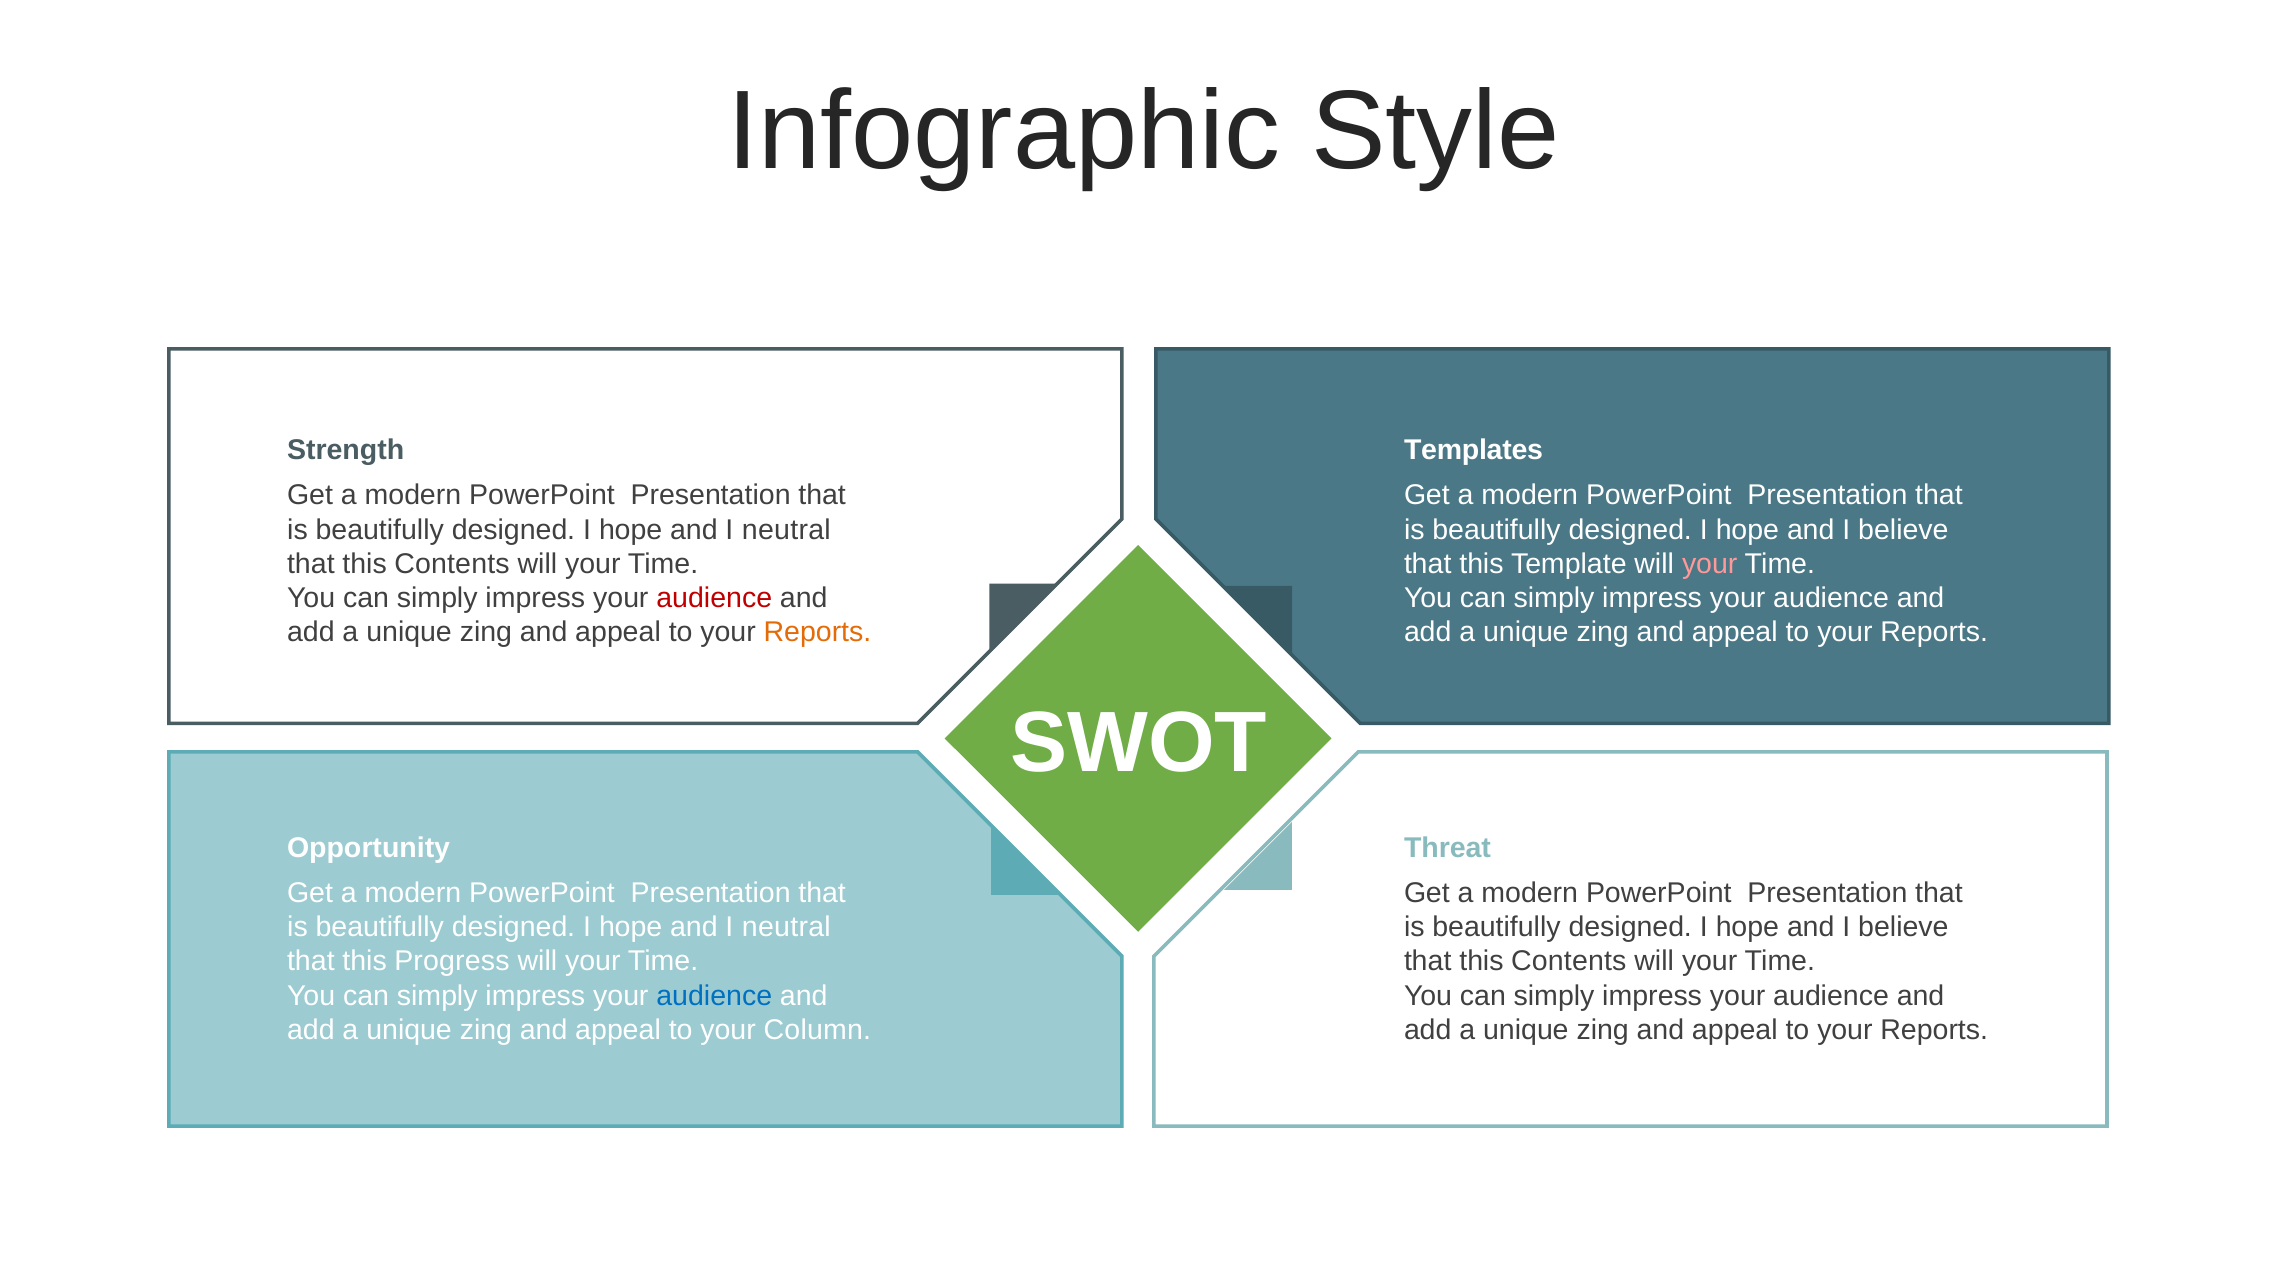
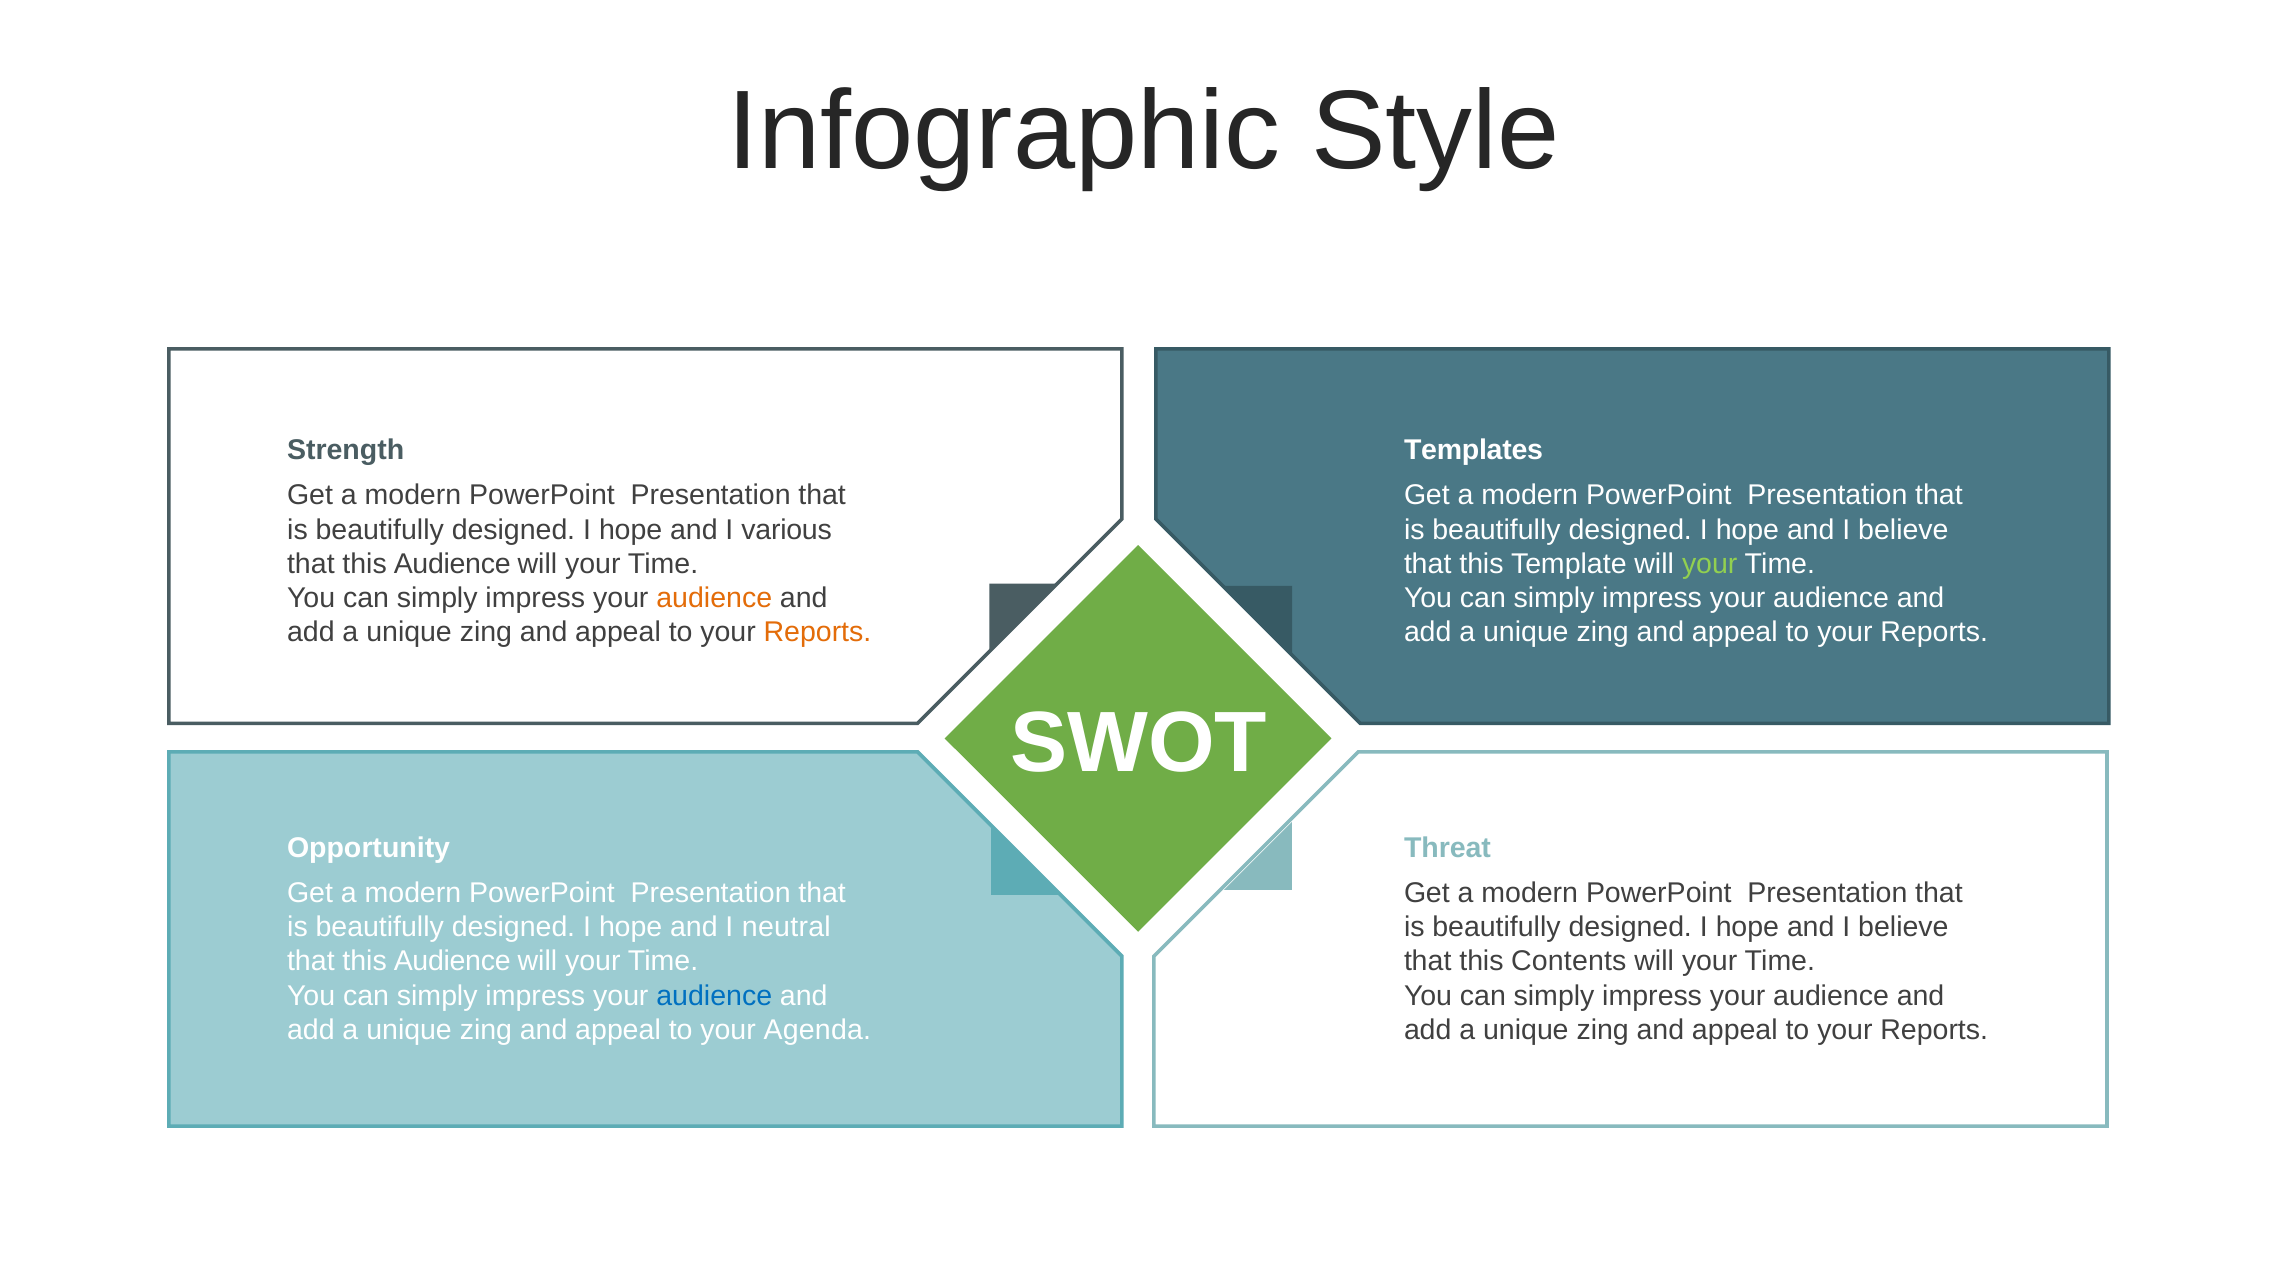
neutral: neutral -> various (787, 530)
Contents: Contents -> Audience (452, 564)
your colour: pink -> light green (1710, 564)
audience colour: red -> orange (714, 598)
Progress: Progress -> Audience (452, 962)
Column: Column -> Agenda (817, 1030)
